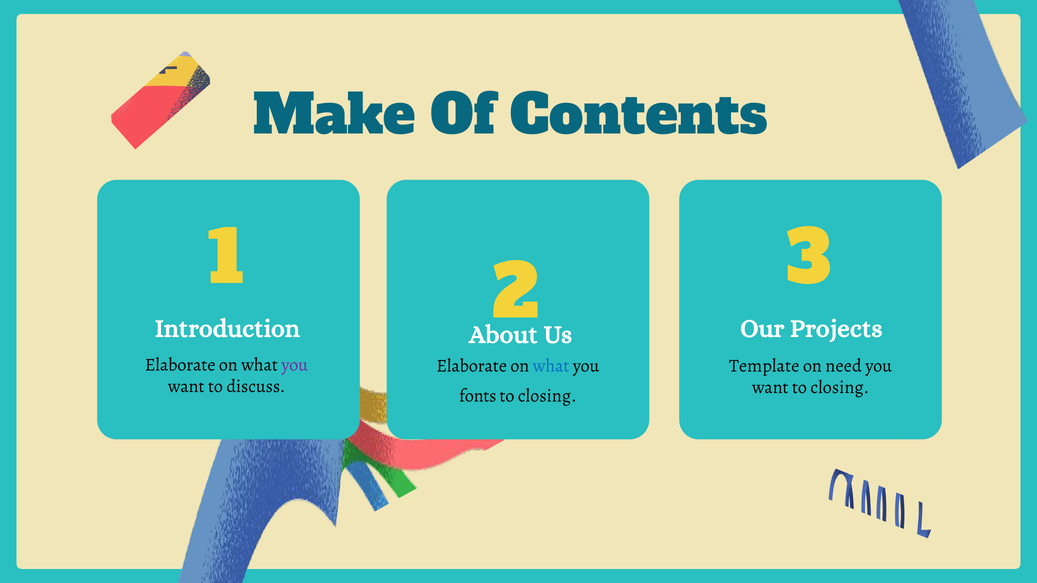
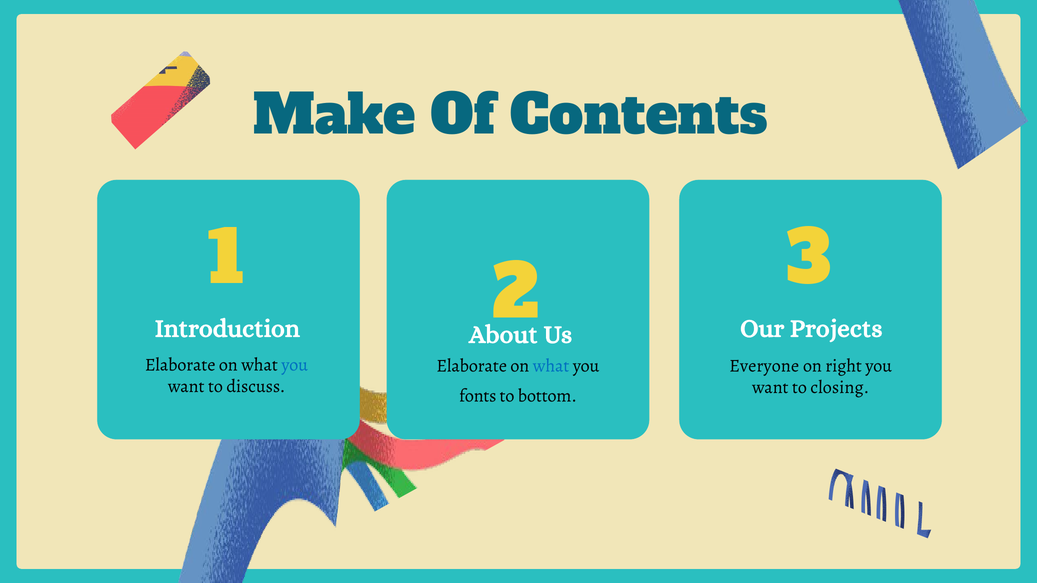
you colour: purple -> blue (295, 365)
Template: Template -> Everyone (764, 366)
need: need -> right (844, 366)
closing: closing -> bottom (547, 396)
